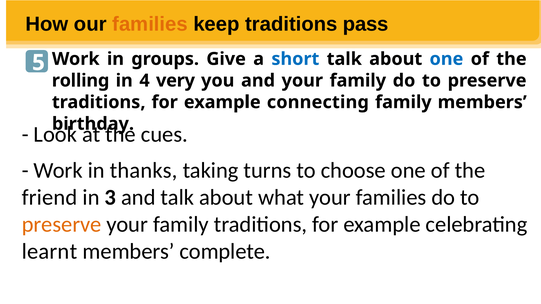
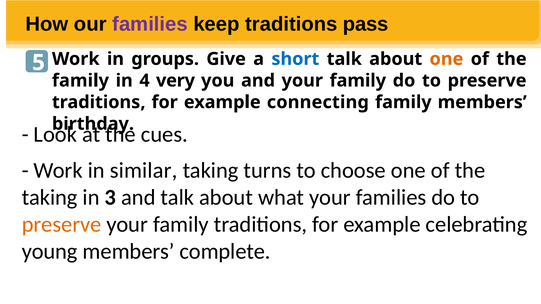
families colour: orange -> purple (150, 24)
one colour: blue -> orange (446, 59)
rolling: rolling -> family (80, 81)
thanks: thanks -> similar (144, 171)
friend: friend -> taking (50, 198)
learnt: learnt -> young (50, 252)
